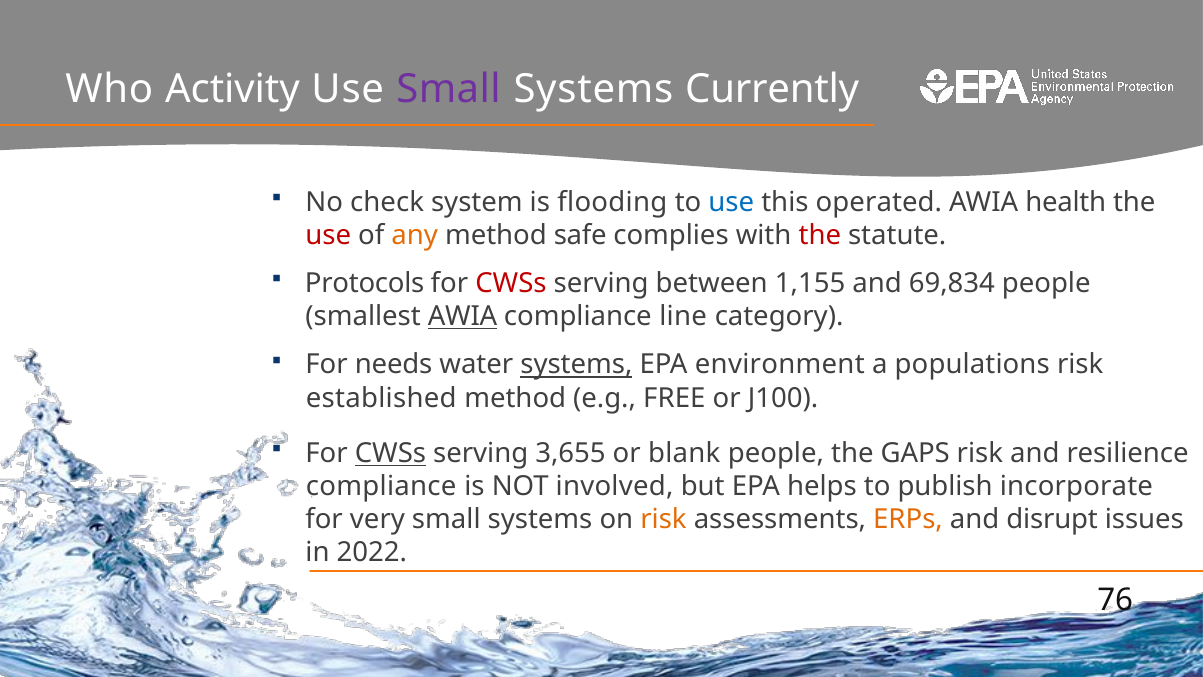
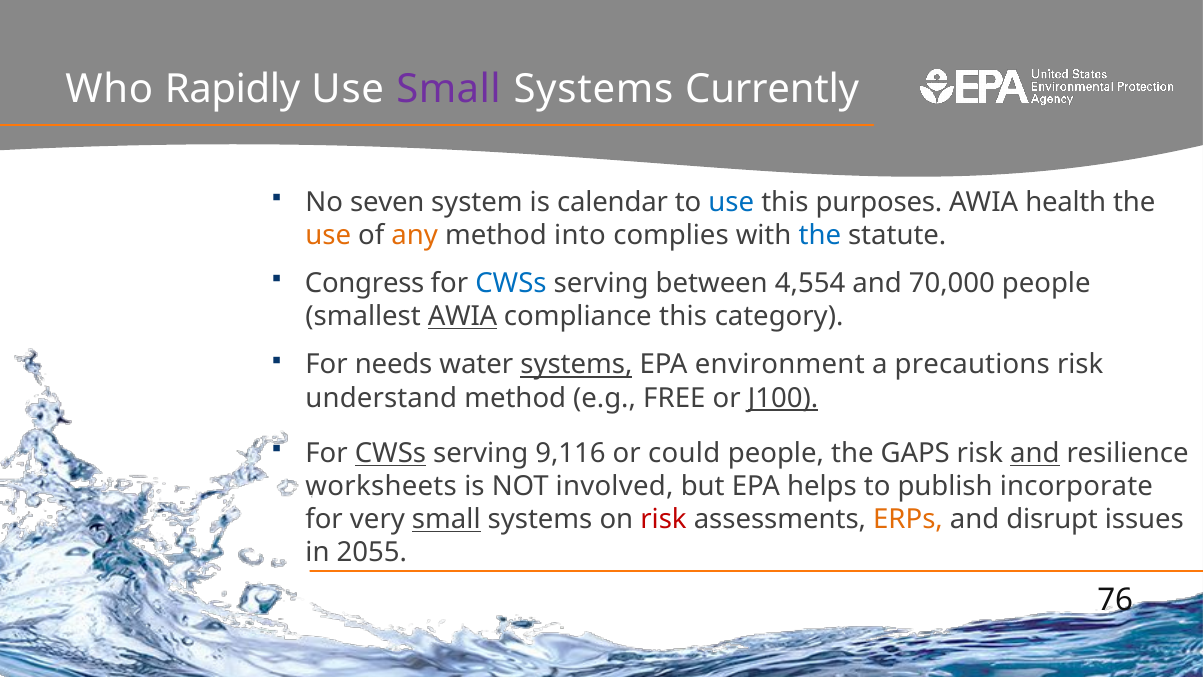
Activity: Activity -> Rapidly (233, 89)
check: check -> seven (387, 202)
flooding: flooding -> calendar (613, 202)
operated: operated -> purposes (879, 202)
use colour: red -> orange (328, 235)
safe: safe -> into (580, 235)
the colour: red -> blue (820, 235)
Protocols: Protocols -> Congress (365, 283)
CWSs colour: red -> blue (511, 283)
1,155: 1,155 -> 4,554 (810, 283)
69,834: 69,834 -> 70,000 (952, 283)
compliance line: line -> this (683, 317)
populations: populations -> precautions (972, 365)
established: established -> understand (381, 398)
J100 underline: none -> present (783, 398)
3,655: 3,655 -> 9,116 (571, 453)
blank: blank -> could (684, 453)
and underline: none -> present (1035, 453)
compliance: compliance -> worksheets (381, 486)
small underline: none -> present (446, 519)
risk colour: orange -> red (663, 519)
2022: 2022 -> 2055 (372, 553)
